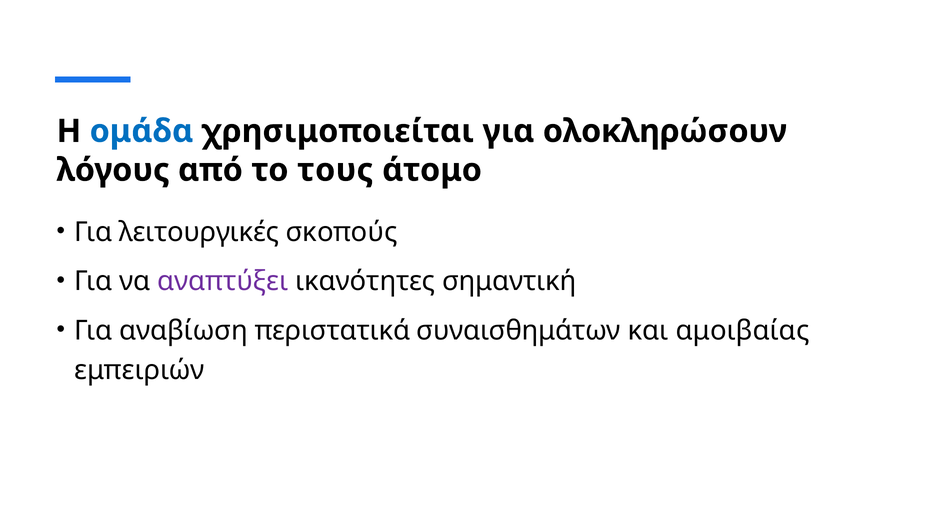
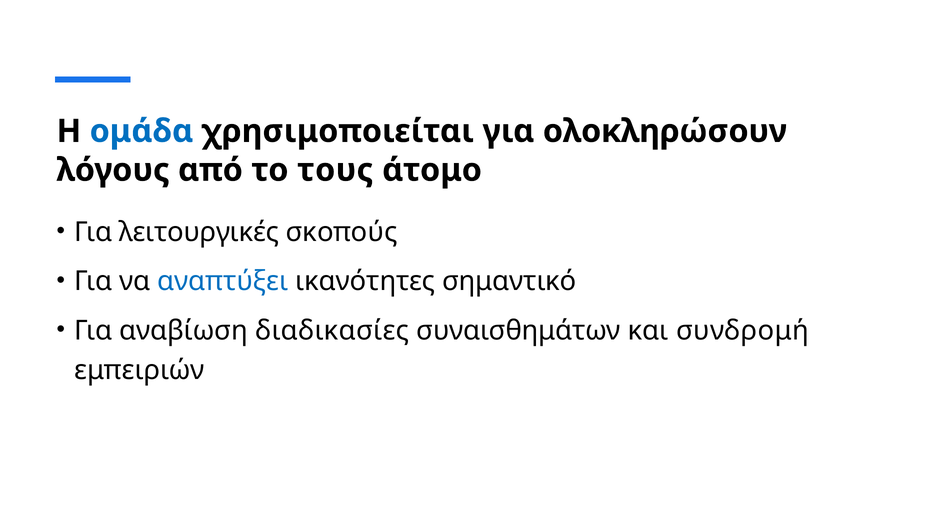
αναπτύξει colour: purple -> blue (223, 281)
σημαντική: σημαντική -> σημαντικό (509, 281)
περιστατικά: περιστατικά -> διαδικασίες (332, 330)
αμοιβαίας: αμοιβαίας -> συνδρομή (742, 330)
